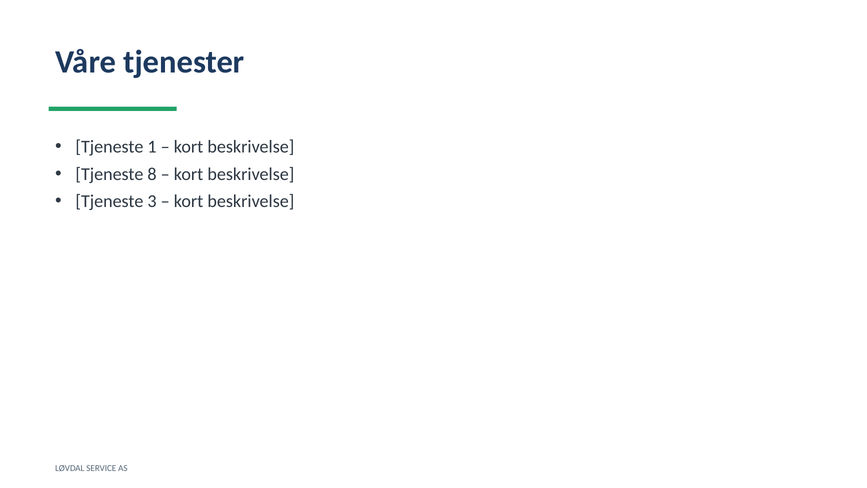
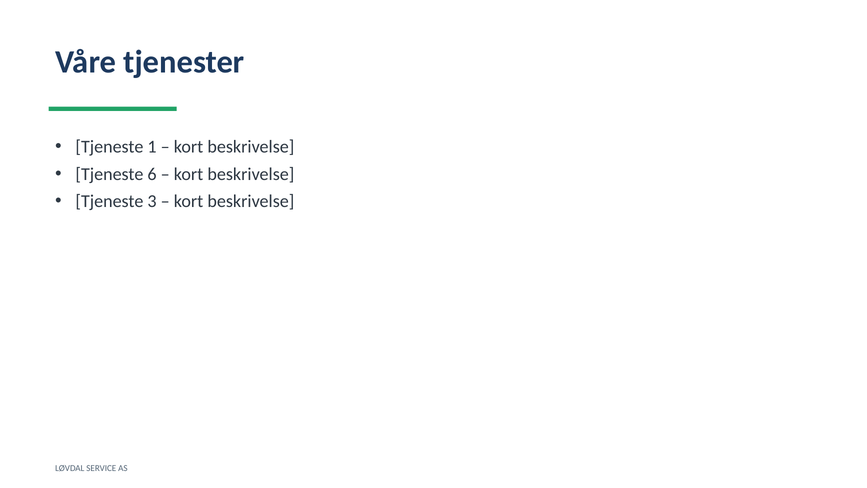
8: 8 -> 6 (152, 174)
